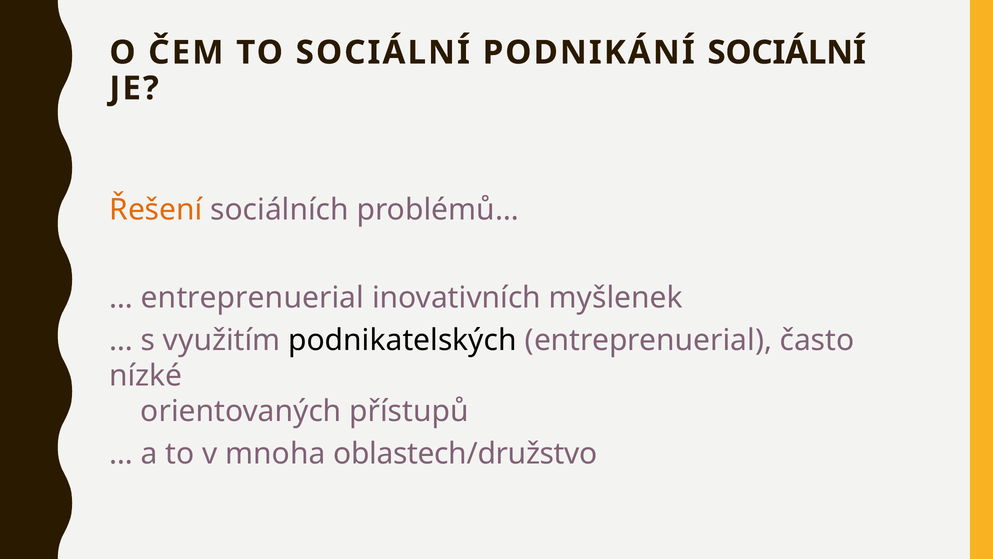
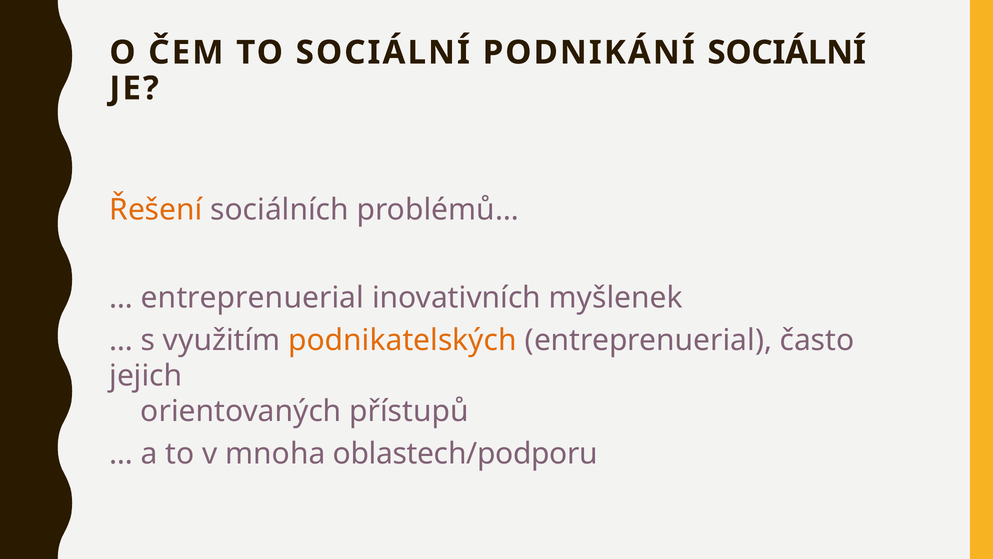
podnikatelských colour: black -> orange (403, 340)
nízké: nízké -> jejich (146, 376)
oblastech/družstvo: oblastech/družstvo -> oblastech/podporu (465, 453)
